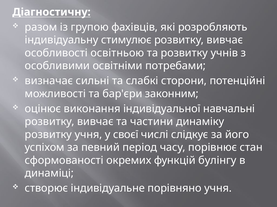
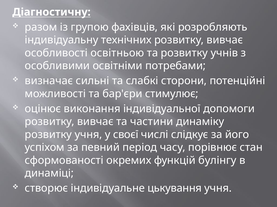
стимулює: стимулює -> технічних (126, 40)
законним: законним -> стимулює (172, 94)
навчальні: навчальні -> допомоги (229, 109)
порівняно: порівняно -> цькування (175, 189)
